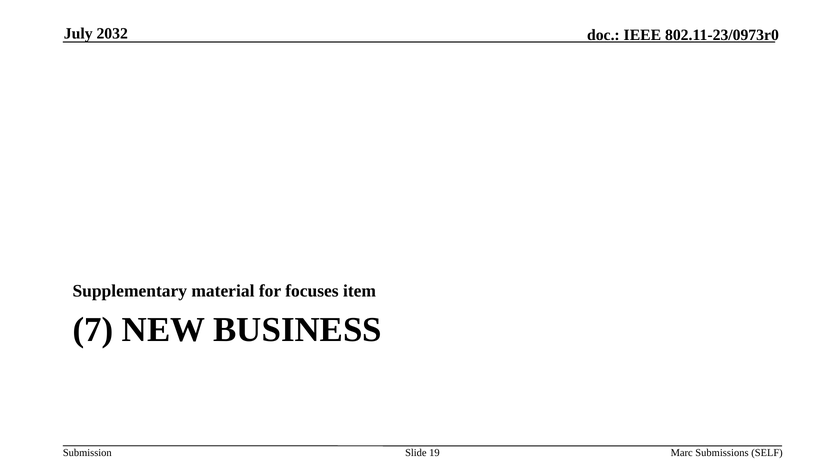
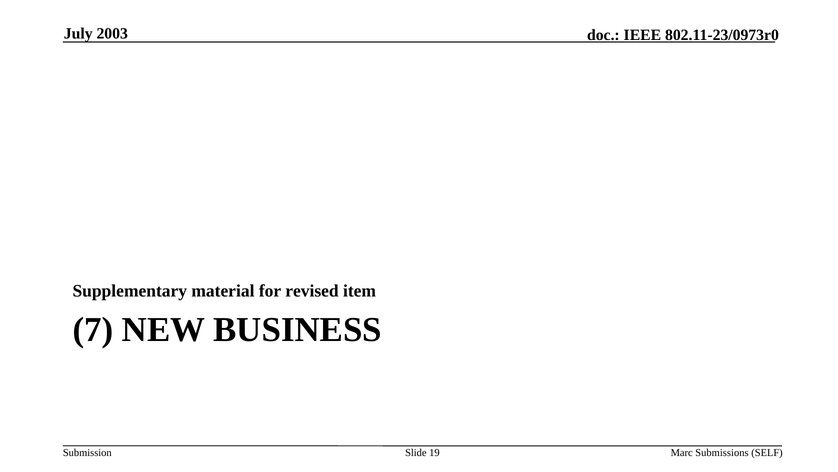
2032: 2032 -> 2003 (112, 33)
focuses: focuses -> revised (312, 290)
